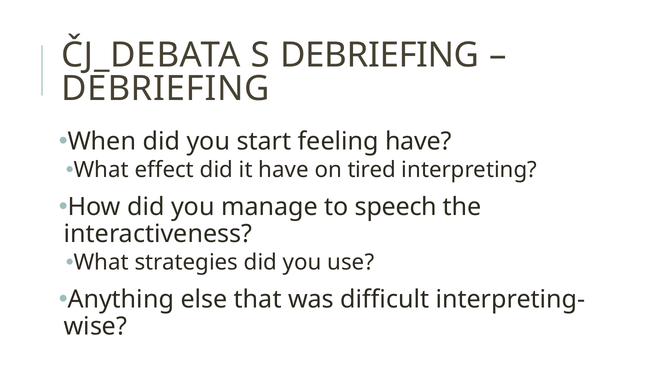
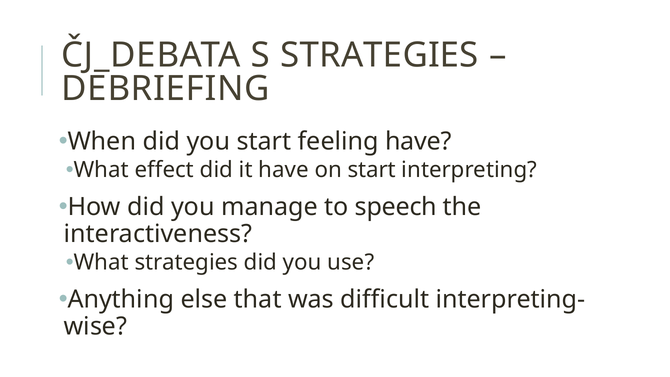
S DEBRIEFING: DEBRIEFING -> STRATEGIES (380, 55)
on tired: tired -> start (372, 170)
